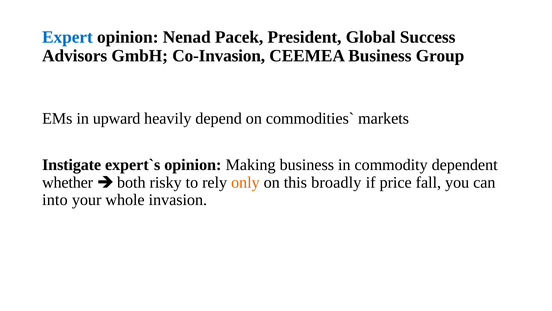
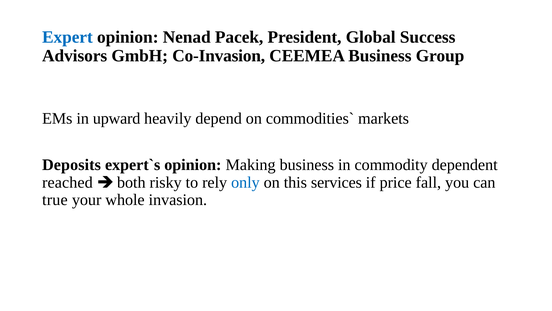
Instigate: Instigate -> Deposits (71, 165)
whether: whether -> reached (67, 182)
only colour: orange -> blue (245, 182)
broadly: broadly -> services (336, 182)
into: into -> true (55, 199)
